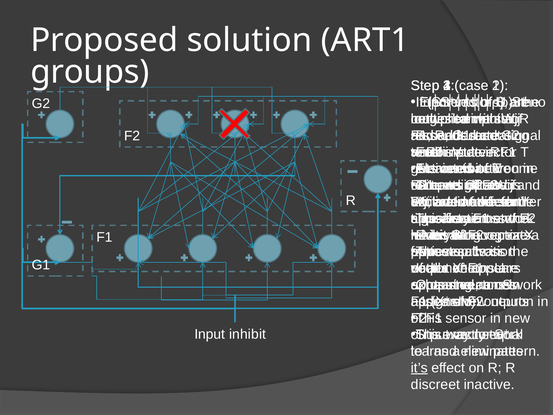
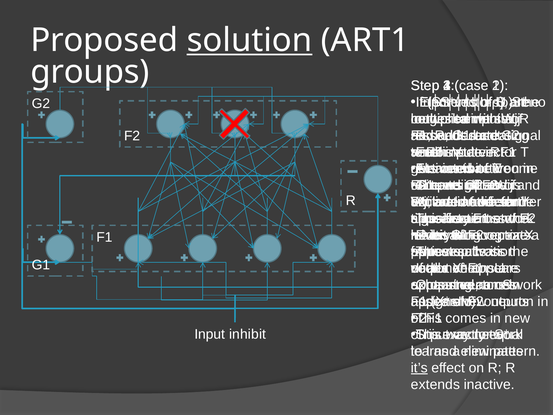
solution underline: none -> present (250, 40)
sensor: sensor -> comes (466, 318)
discreet: discreet -> extends (435, 384)
